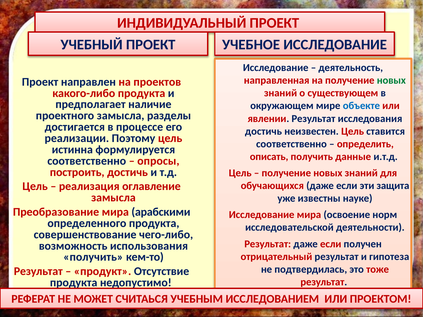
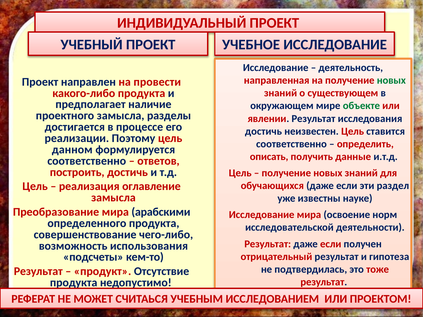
проектов: проектов -> провести (157, 82)
объекте colour: blue -> green (361, 106)
истинна: истинна -> данном (72, 150)
опросы: опросы -> ответов (158, 161)
защита: защита -> раздел (393, 186)
получить: получить -> подсчеты (93, 257)
